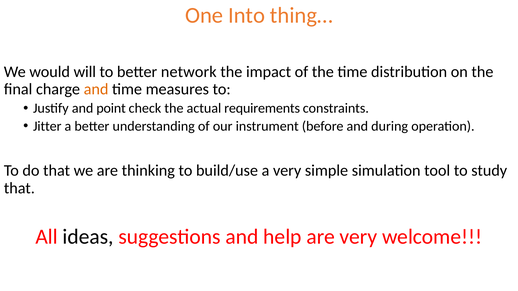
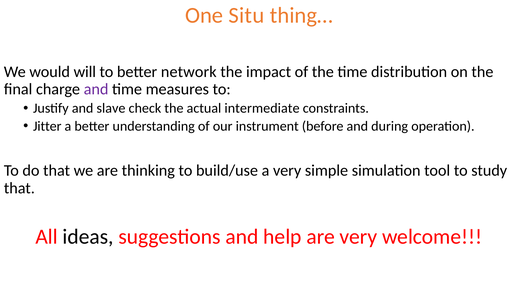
Into: Into -> Situ (246, 15)
and colour: orange -> purple (96, 89)
point: point -> slave (111, 108)
requirements: requirements -> intermediate (262, 108)
